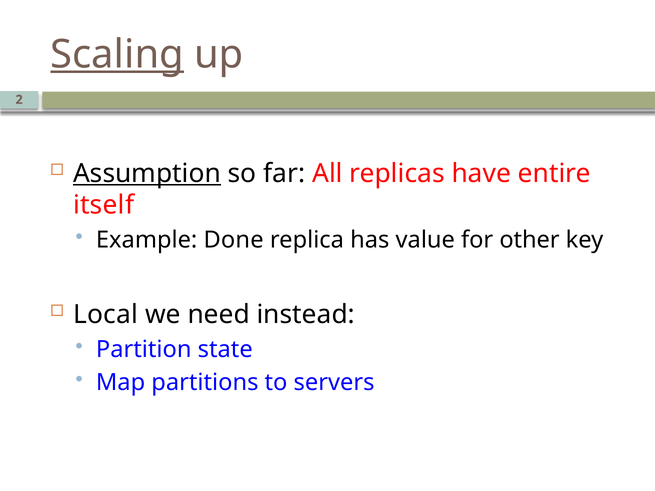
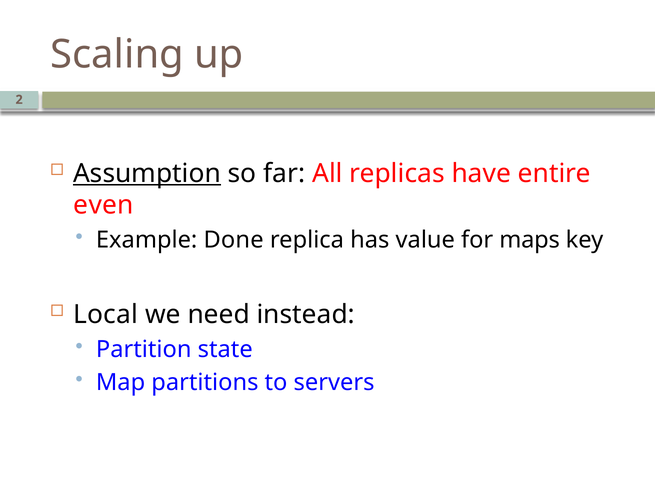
Scaling underline: present -> none (117, 55)
itself: itself -> even (104, 205)
other: other -> maps (530, 240)
